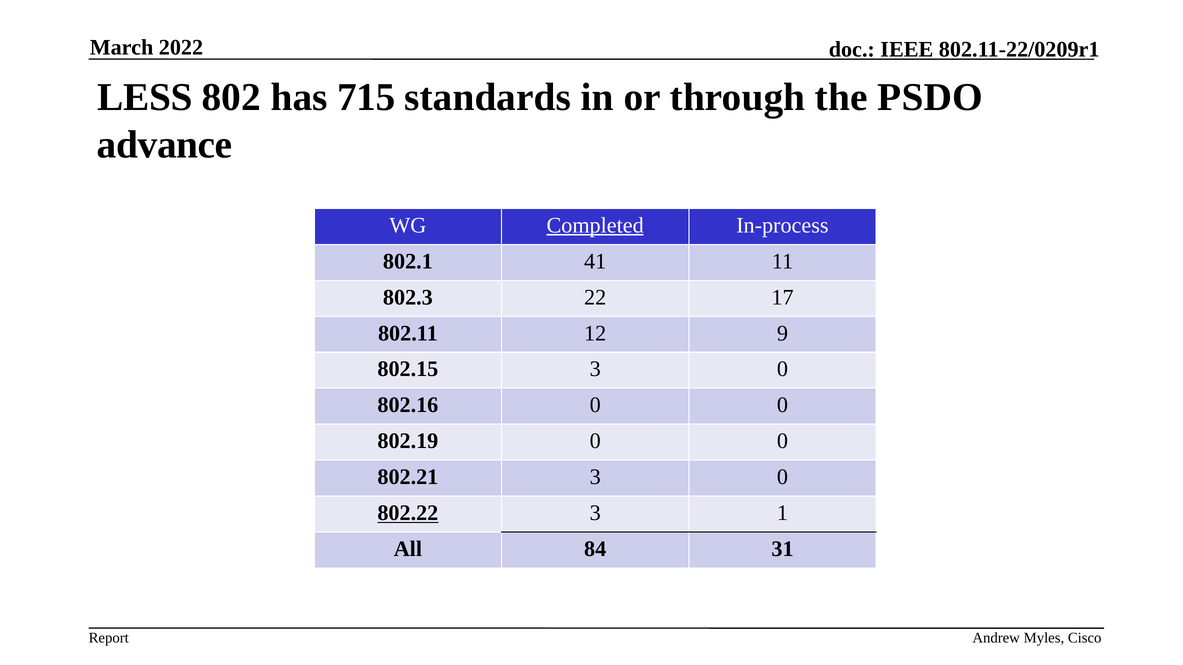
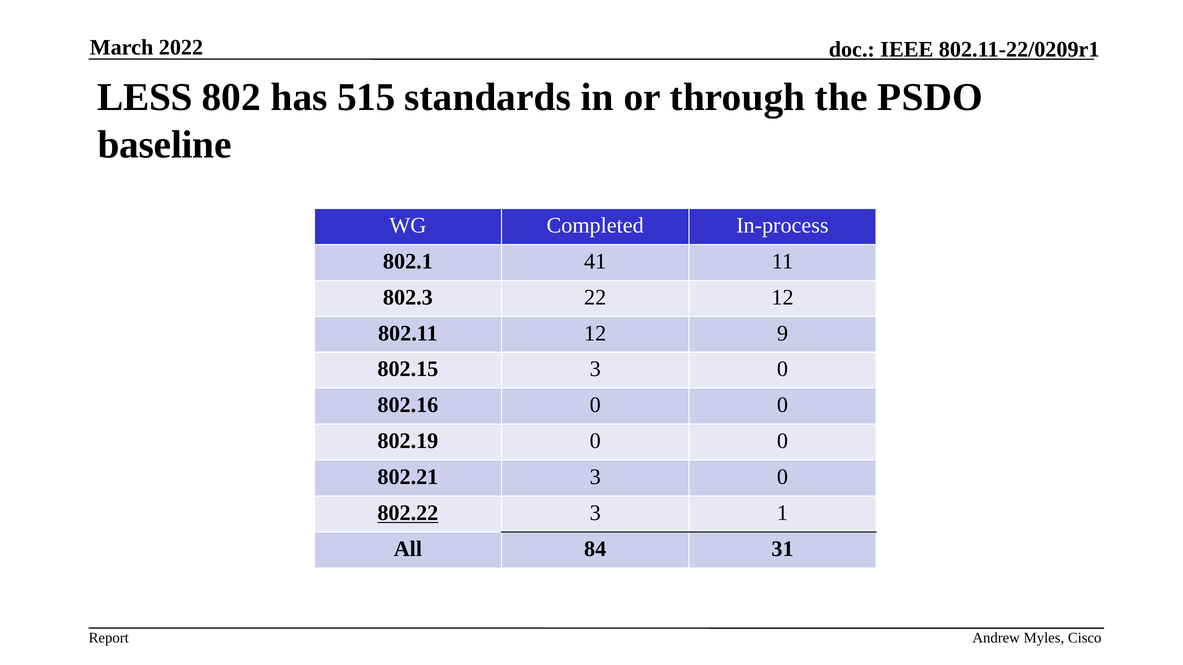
715: 715 -> 515 (366, 97)
advance: advance -> baseline (165, 145)
Completed underline: present -> none (595, 225)
22 17: 17 -> 12 (783, 297)
